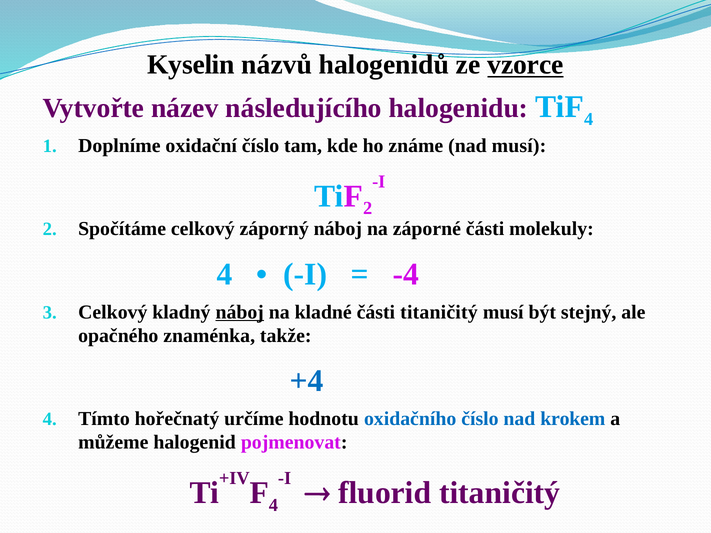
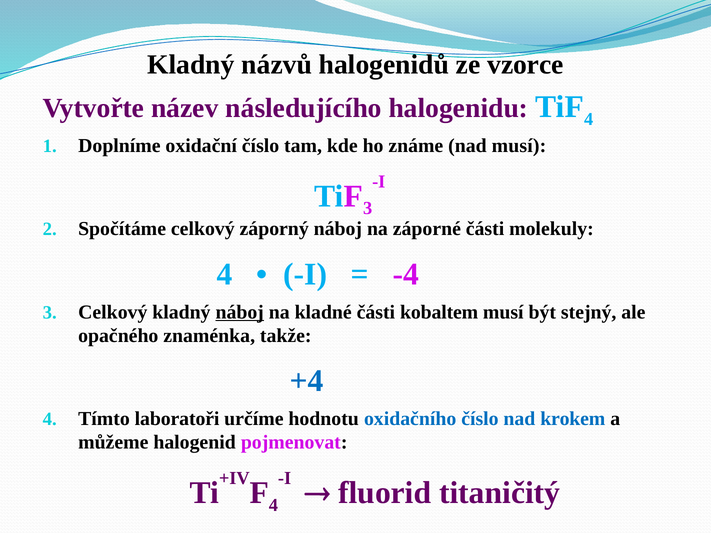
Kyselin: Kyselin -> Kladný (191, 65)
vzorce underline: present -> none (525, 65)
2: 2 -> 3 (368, 208)
části titaničitý: titaničitý -> kobaltem (439, 312)
hořečnatý: hořečnatý -> laboratoři (177, 419)
